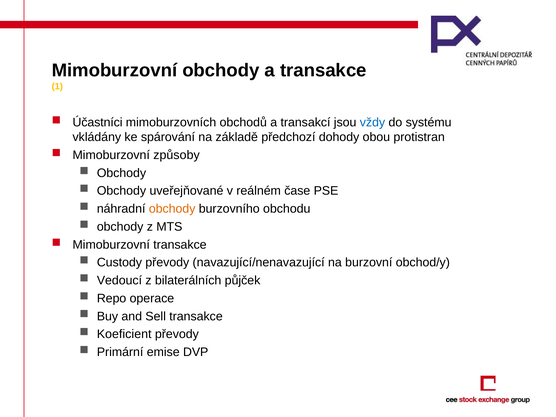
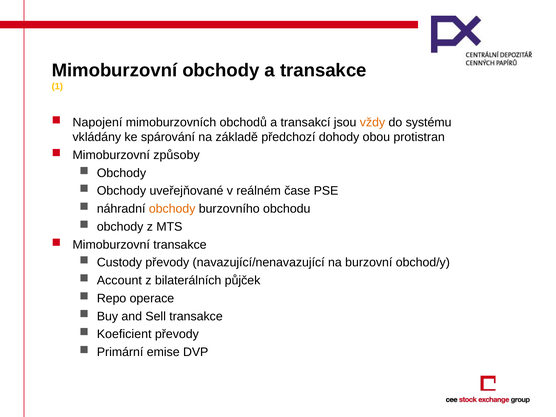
Účastníci: Účastníci -> Napojení (97, 122)
vždy colour: blue -> orange (372, 122)
Vedoucí: Vedoucí -> Account (119, 280)
